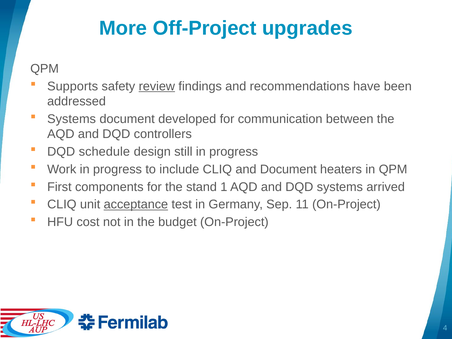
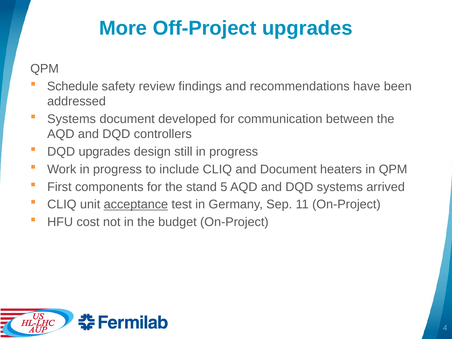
Supports: Supports -> Schedule (73, 86)
review underline: present -> none (157, 86)
DQD schedule: schedule -> upgrades (105, 152)
1: 1 -> 5 (224, 187)
